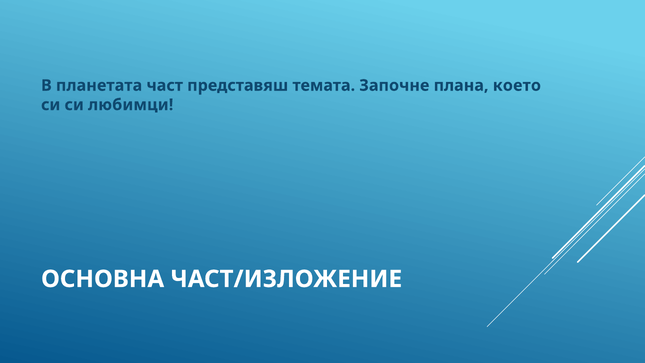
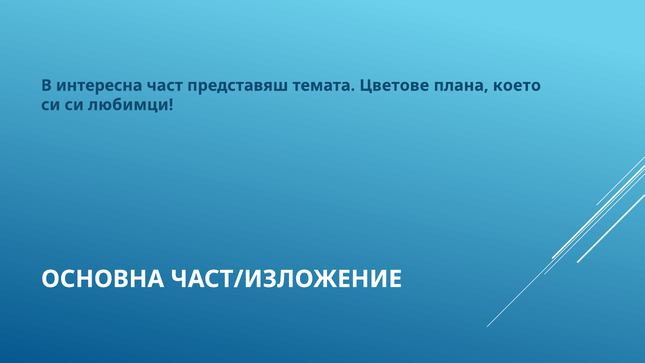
планетата: планетата -> интересна (99, 85)
Започне: Започне -> Цветове (394, 85)
